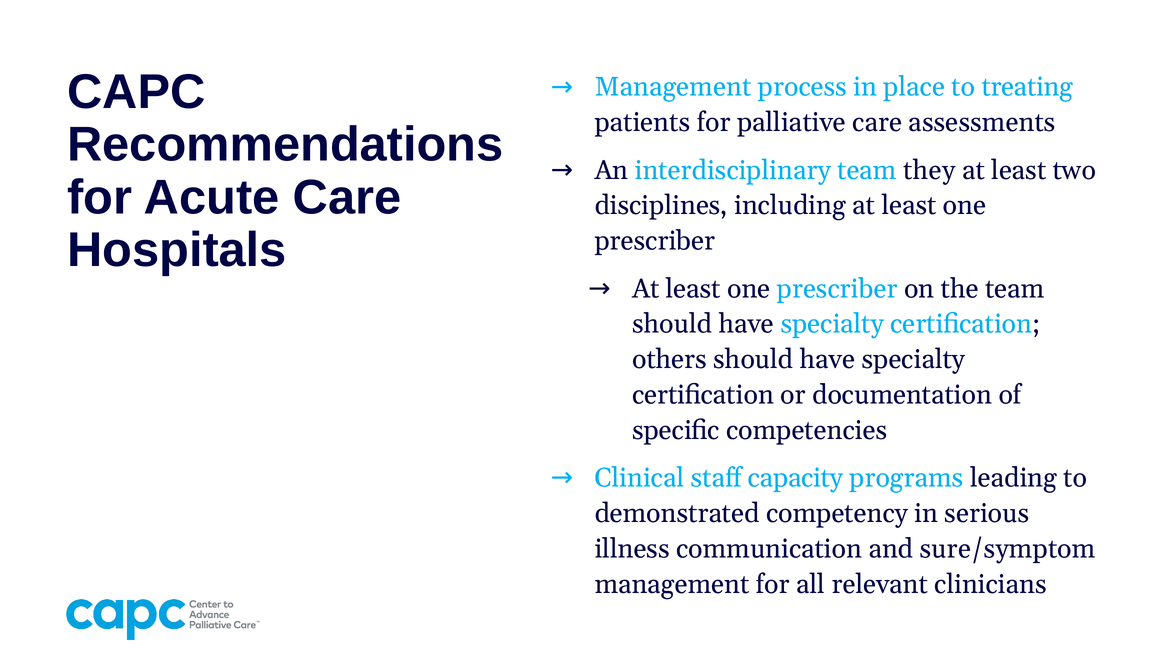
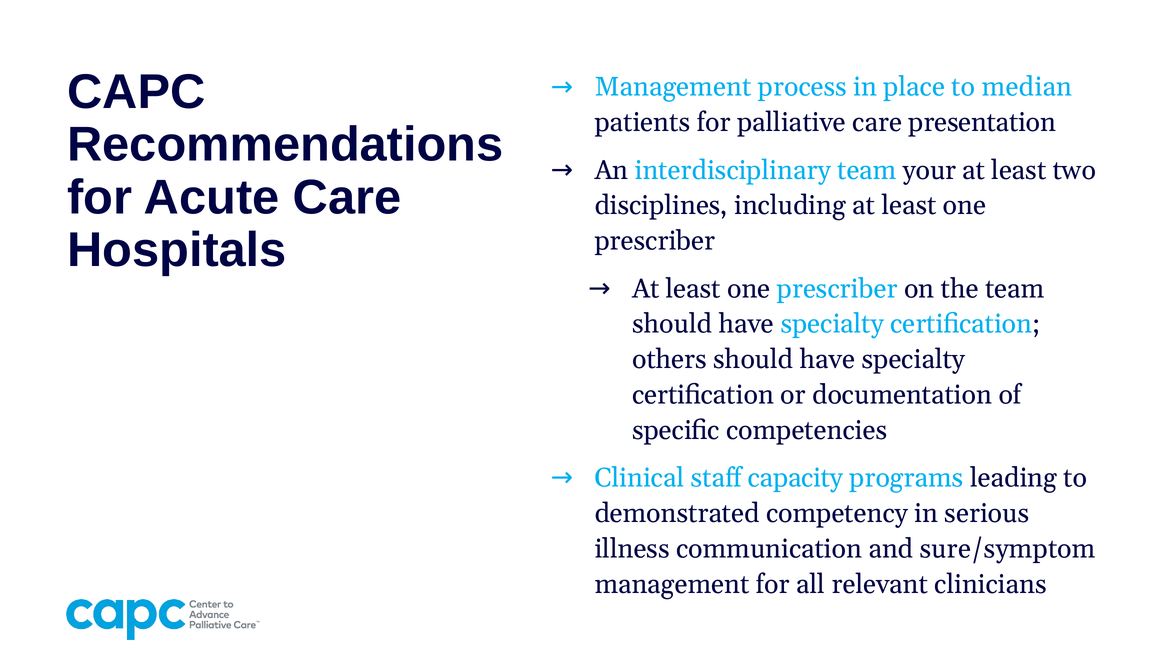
treating: treating -> median (1027, 87)
assessments: assessments -> presentation (982, 123)
they: they -> your (930, 170)
